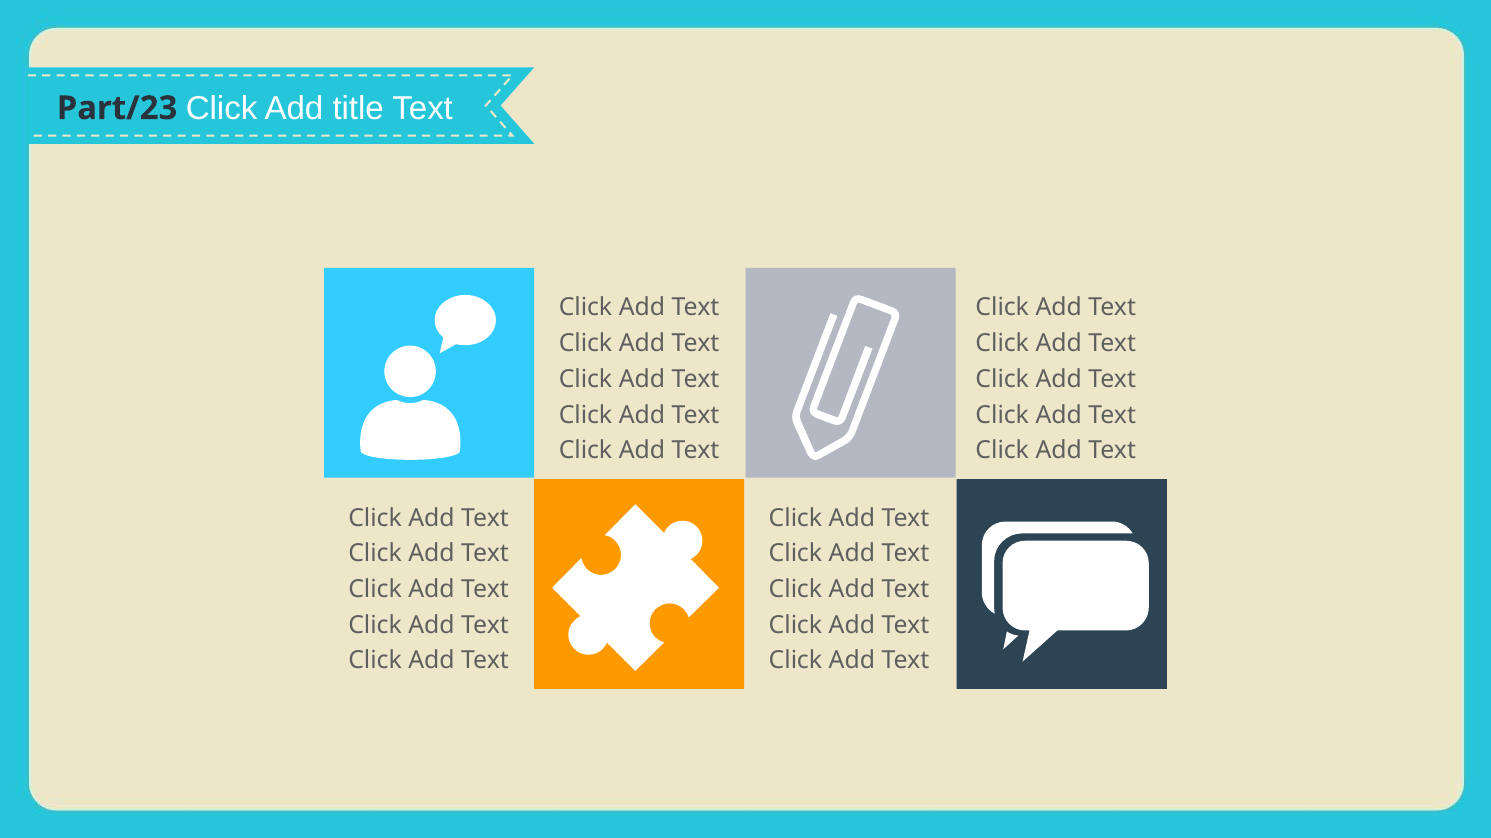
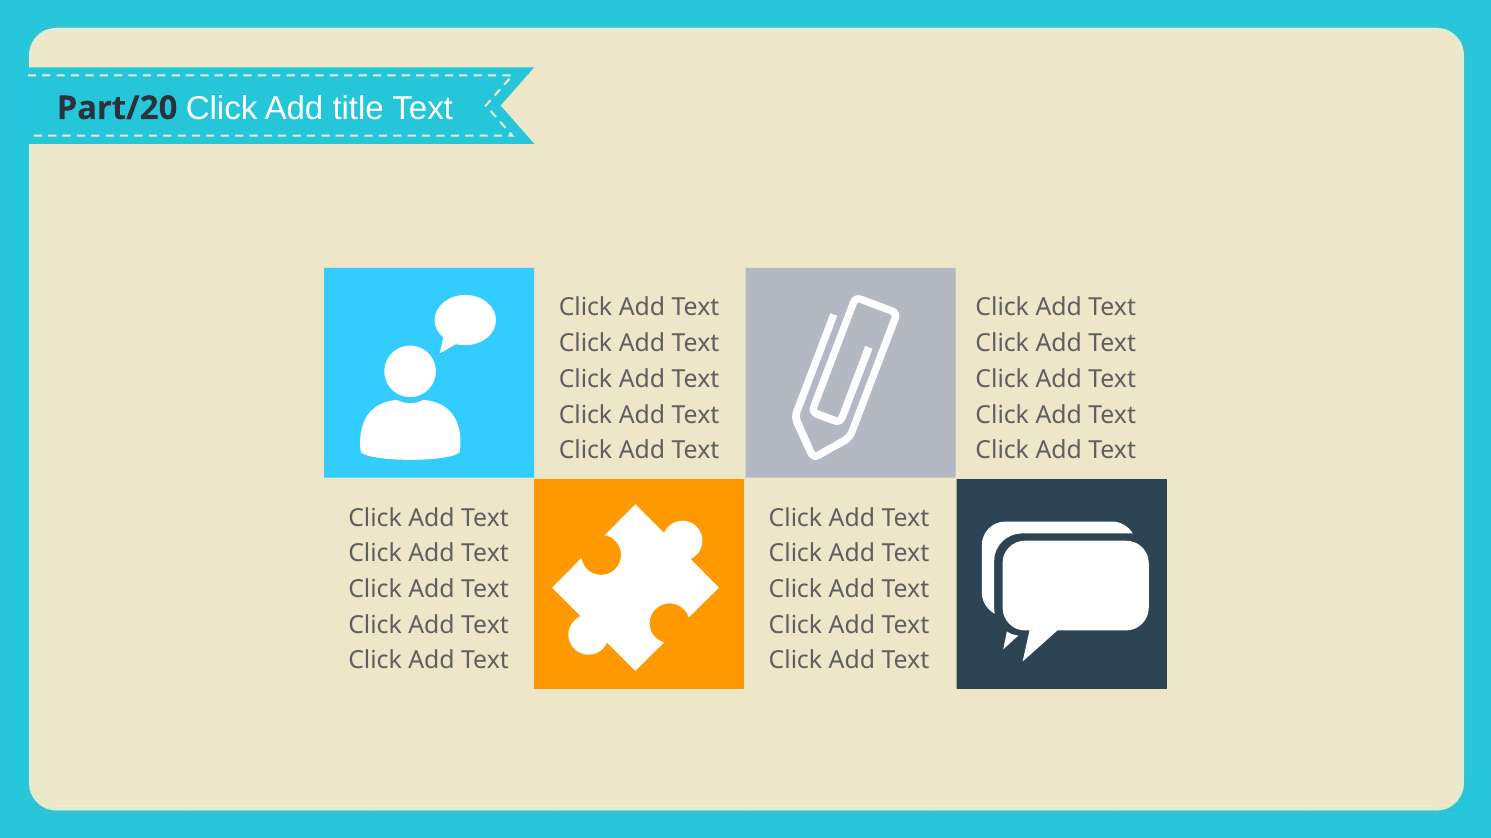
Part/23: Part/23 -> Part/20 (117, 108)
